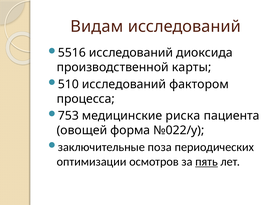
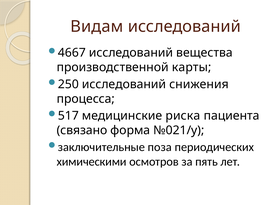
5516: 5516 -> 4667 (72, 53)
диоксида: диоксида -> вещества (204, 53)
510: 510 -> 250 (68, 84)
фактором: фактором -> снижения (199, 84)
753: 753 -> 517 (68, 116)
овощей: овощей -> связано (82, 131)
№022/у: №022/у -> №021/у (179, 131)
оптимизации: оптимизации -> химическими (92, 162)
пять underline: present -> none (207, 162)
